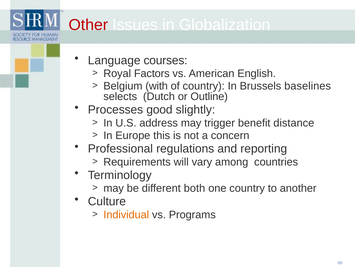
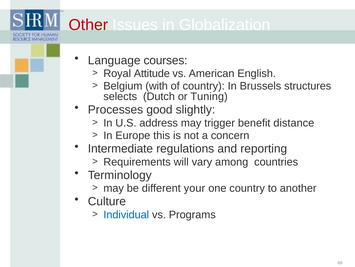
Factors: Factors -> Attitude (152, 73)
baselines: baselines -> structures (308, 86)
Outline: Outline -> Tuning (209, 96)
Professional: Professional -> Intermediate (120, 148)
both: both -> your (194, 188)
Individual colour: orange -> blue (126, 214)
